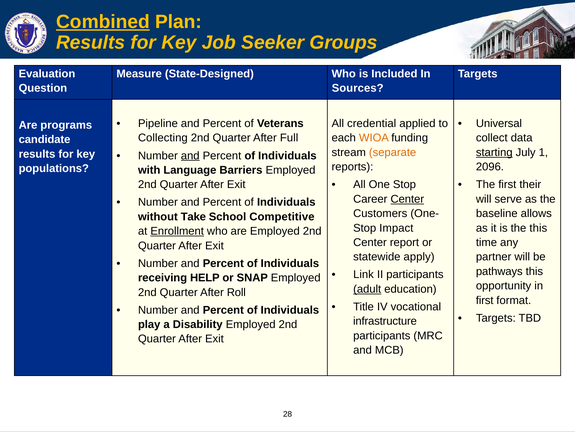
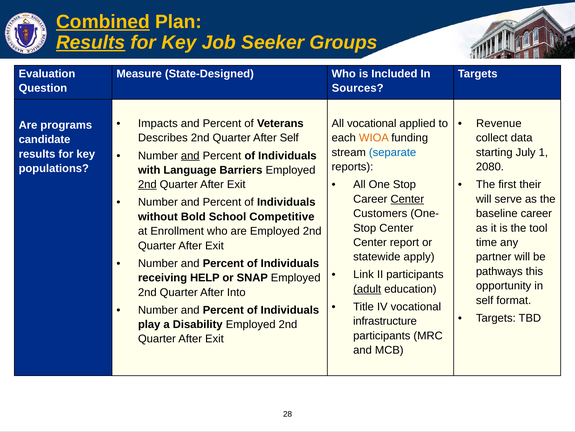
Results underline: none -> present (91, 42)
Pipeline: Pipeline -> Impacts (158, 123)
All credential: credential -> vocational (372, 123)
Universal: Universal -> Revenue (499, 123)
Collecting: Collecting -> Describes (163, 138)
After Full: Full -> Self (289, 138)
separate colour: orange -> blue (393, 152)
starting underline: present -> none (494, 152)
2096: 2096 -> 2080 (490, 167)
2nd underline: none -> present (147, 184)
baseline allows: allows -> career (536, 213)
Take: Take -> Bold (193, 216)
Stop Impact: Impact -> Center (396, 228)
the this: this -> tool (538, 228)
Enrollment underline: present -> none (177, 231)
Roll: Roll -> Into (236, 292)
first: first -> self (485, 300)
